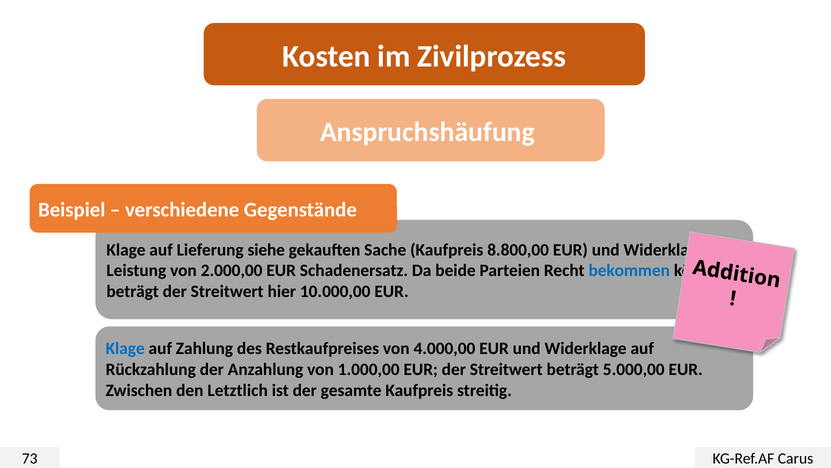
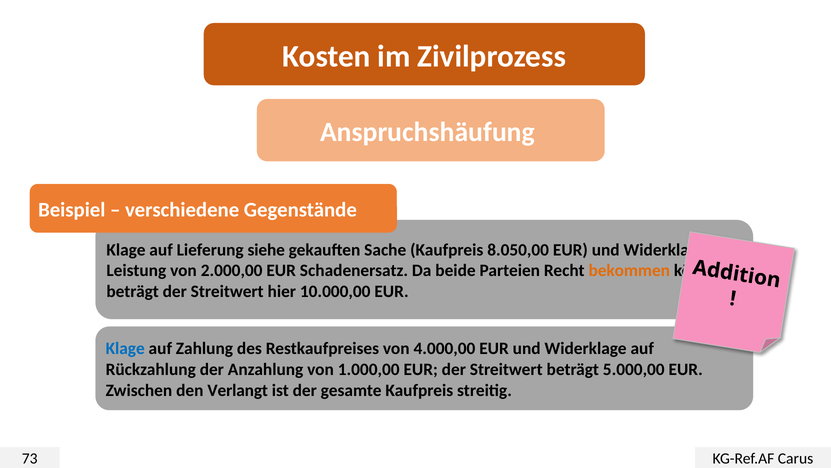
8.800,00: 8.800,00 -> 8.050,00 (518, 250)
bekommen colour: blue -> orange (629, 270)
Letztlich: Letztlich -> Verlangt (238, 390)
